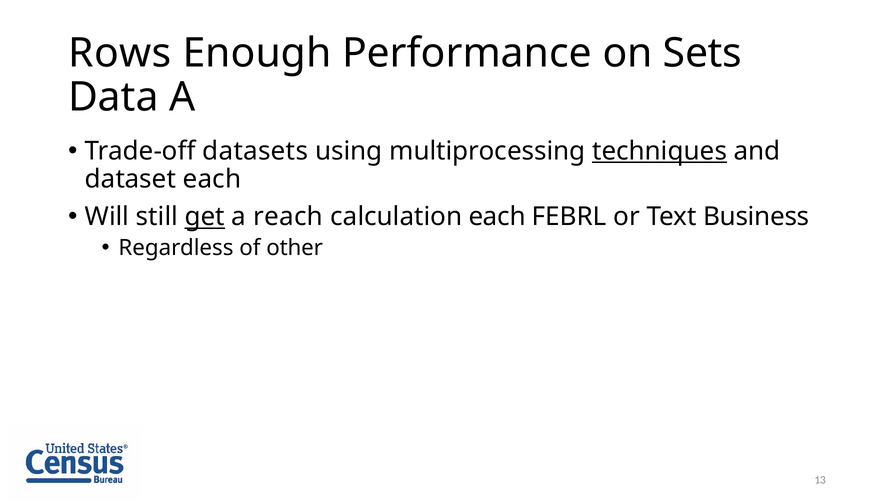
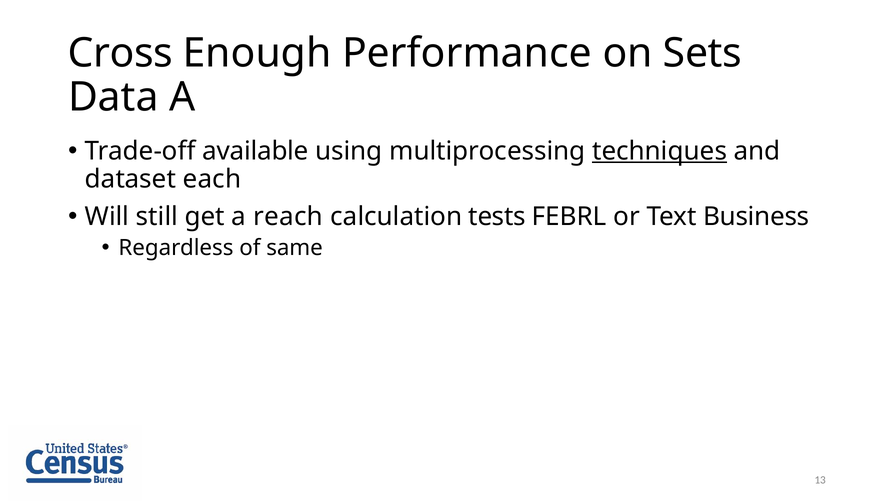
Rows: Rows -> Cross (120, 53)
datasets: datasets -> available (255, 151)
get underline: present -> none (205, 217)
calculation each: each -> tests (497, 217)
other: other -> same (295, 248)
